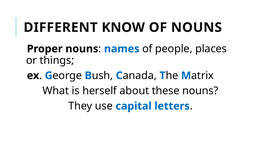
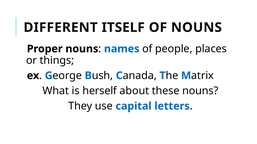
KNOW: KNOW -> ITSELF (123, 28)
